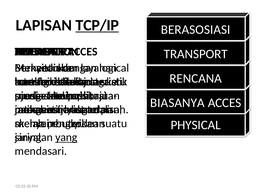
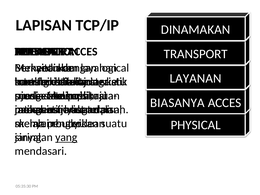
TCP/IP underline: present -> none (97, 25)
BERASOSIASI: BERASOSIASI -> DINAMAKAN (196, 30)
RENCANA: RENCANA -> LAYANAN (196, 78)
